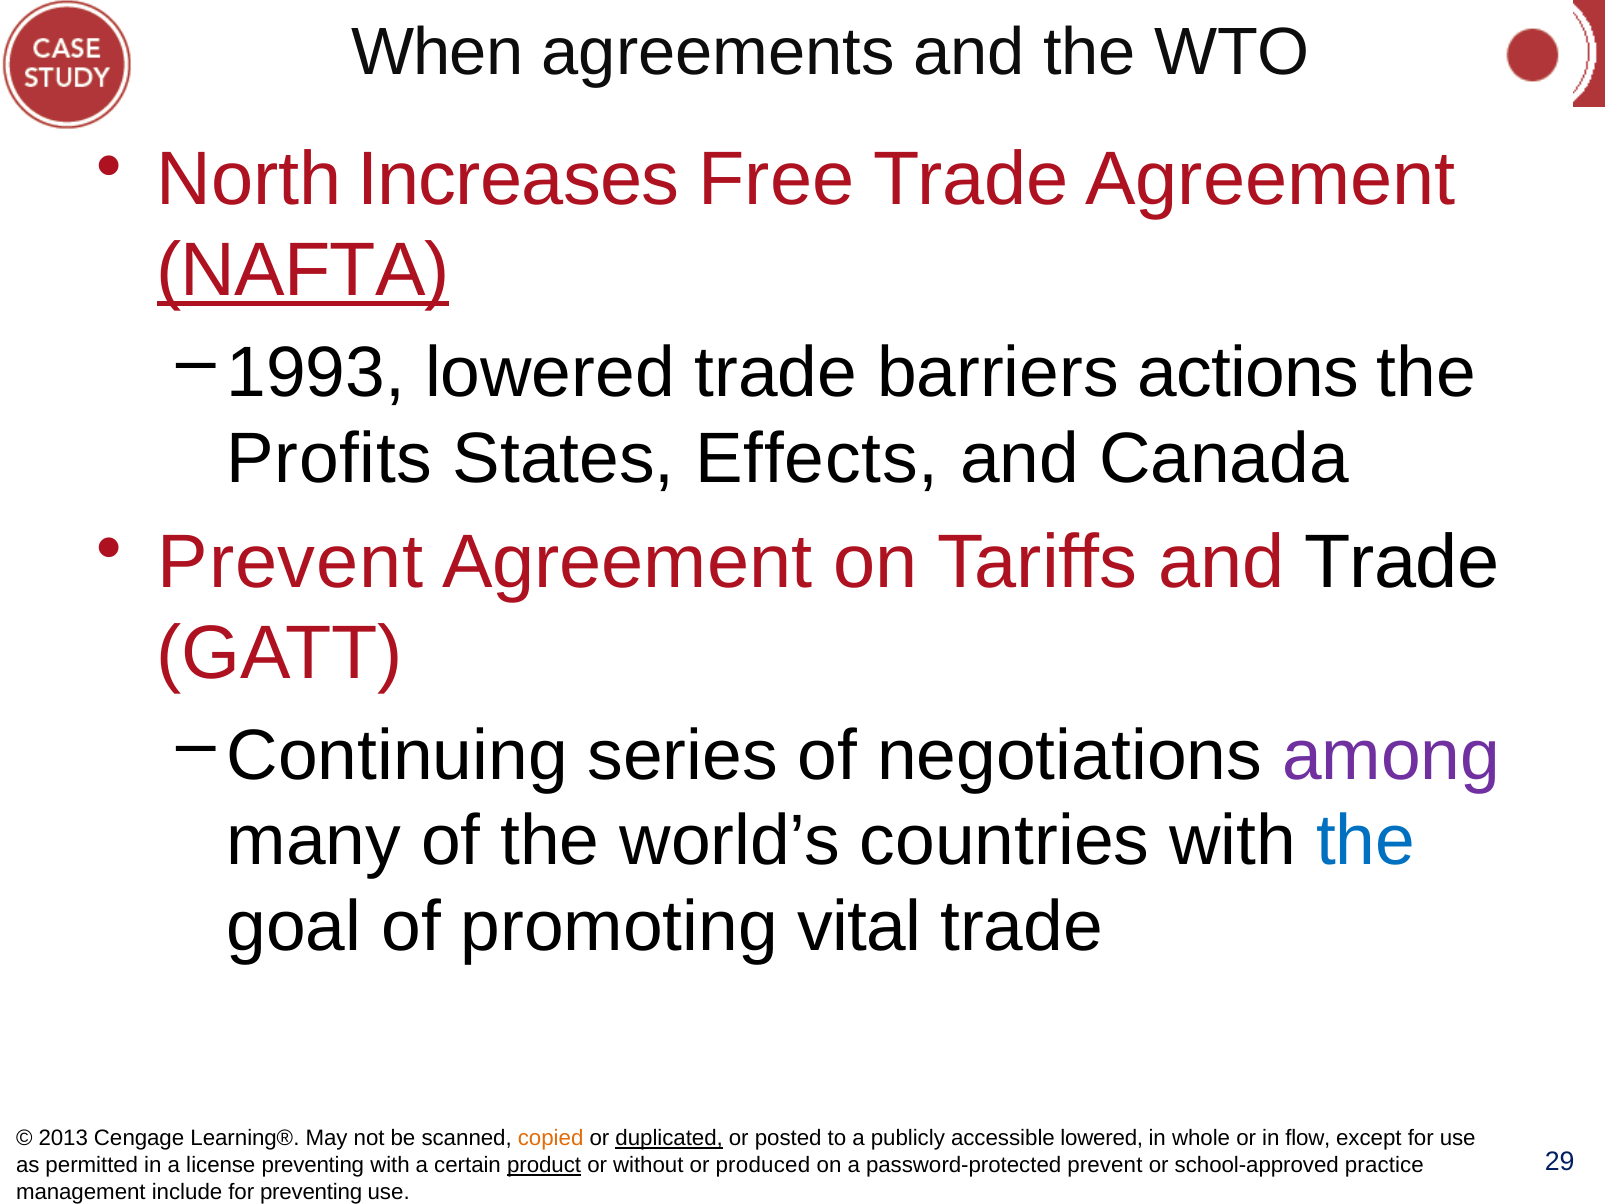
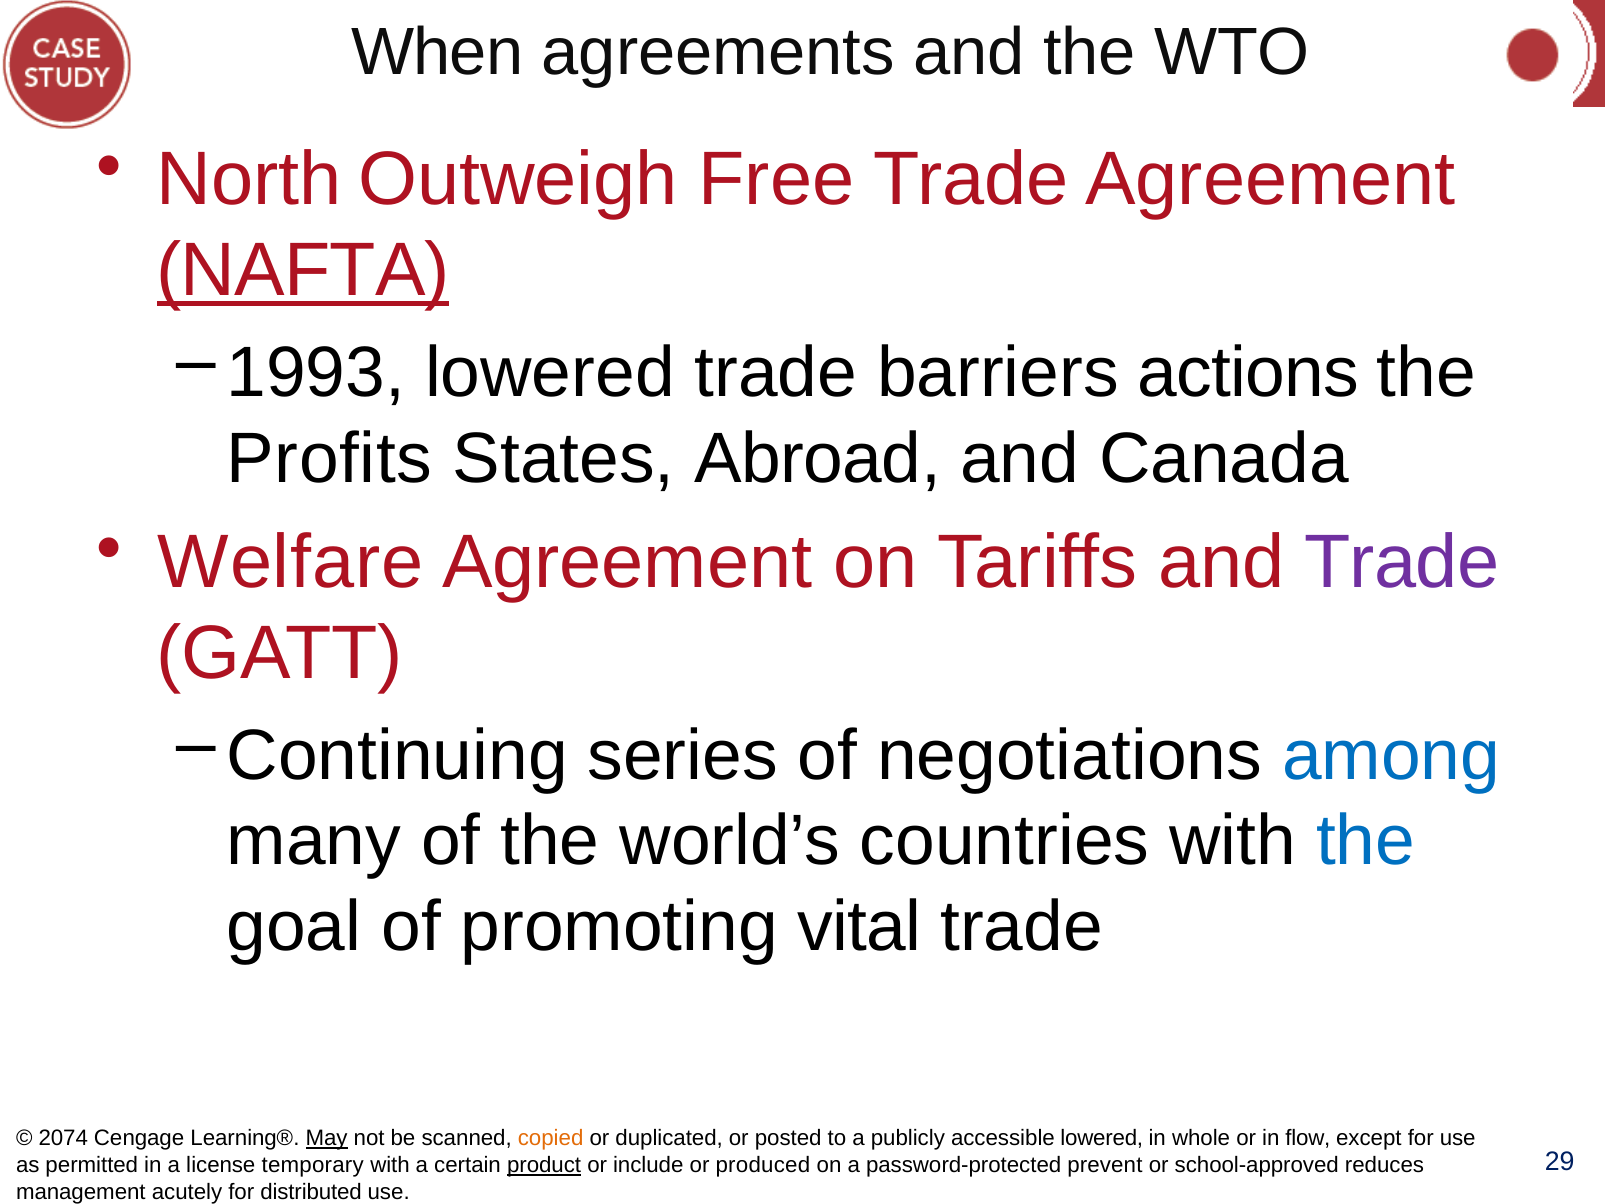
Increases: Increases -> Outweigh (518, 180)
Effects: Effects -> Abroad (818, 458)
Prevent: Prevent -> Welfare (291, 562)
Trade colour: black -> purple (1402, 562)
among colour: purple -> blue (1391, 755)
2013: 2013 -> 2074 (63, 1138)
May underline: none -> present (327, 1138)
duplicated underline: present -> none (669, 1138)
license preventing: preventing -> temporary (313, 1165)
without: without -> include (648, 1165)
practice: practice -> reduces (1384, 1165)
include: include -> acutely (187, 1192)
for preventing: preventing -> distributed (311, 1192)
